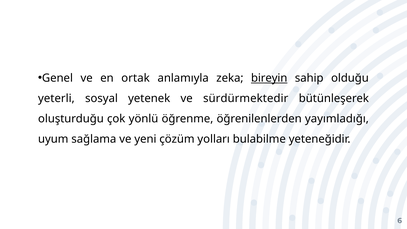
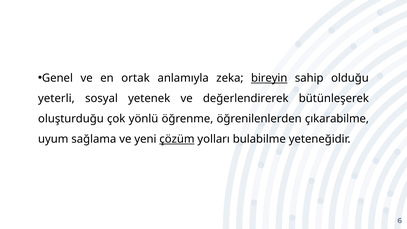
sürdürmektedir: sürdürmektedir -> değerlendirerek (246, 98)
yayımladığı: yayımladığı -> çıkarabilme (337, 119)
çözüm underline: none -> present (177, 139)
